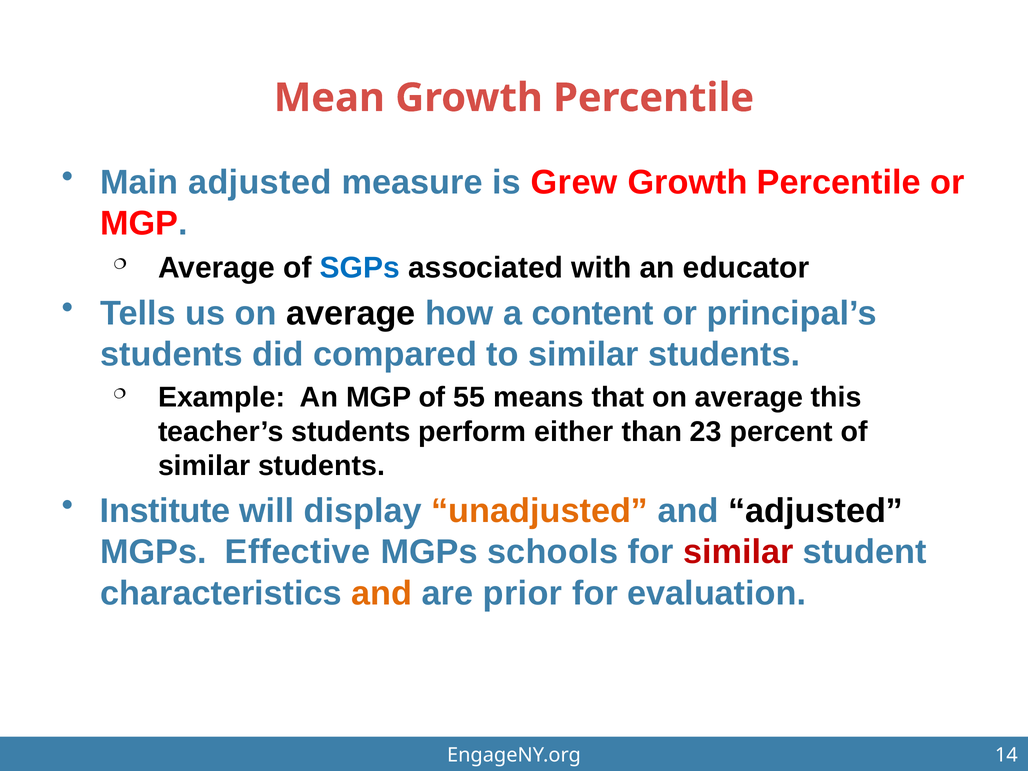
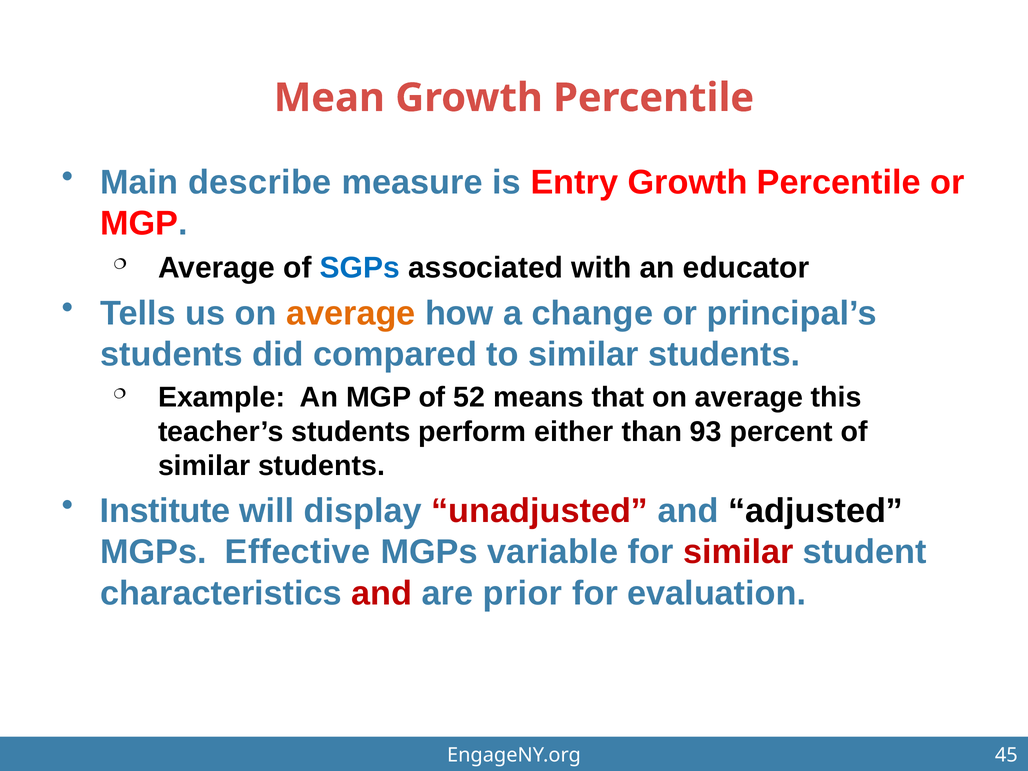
Main adjusted: adjusted -> describe (260, 182)
Grew: Grew -> Entry (574, 182)
average colour: black -> orange (351, 313)
content: content -> change (592, 313)
55: 55 -> 52 (469, 397)
23: 23 -> 93 (706, 432)
unadjusted colour: orange -> red (540, 511)
schools: schools -> variable (553, 552)
and colour: orange -> red (382, 593)
14: 14 -> 45 (1006, 755)
